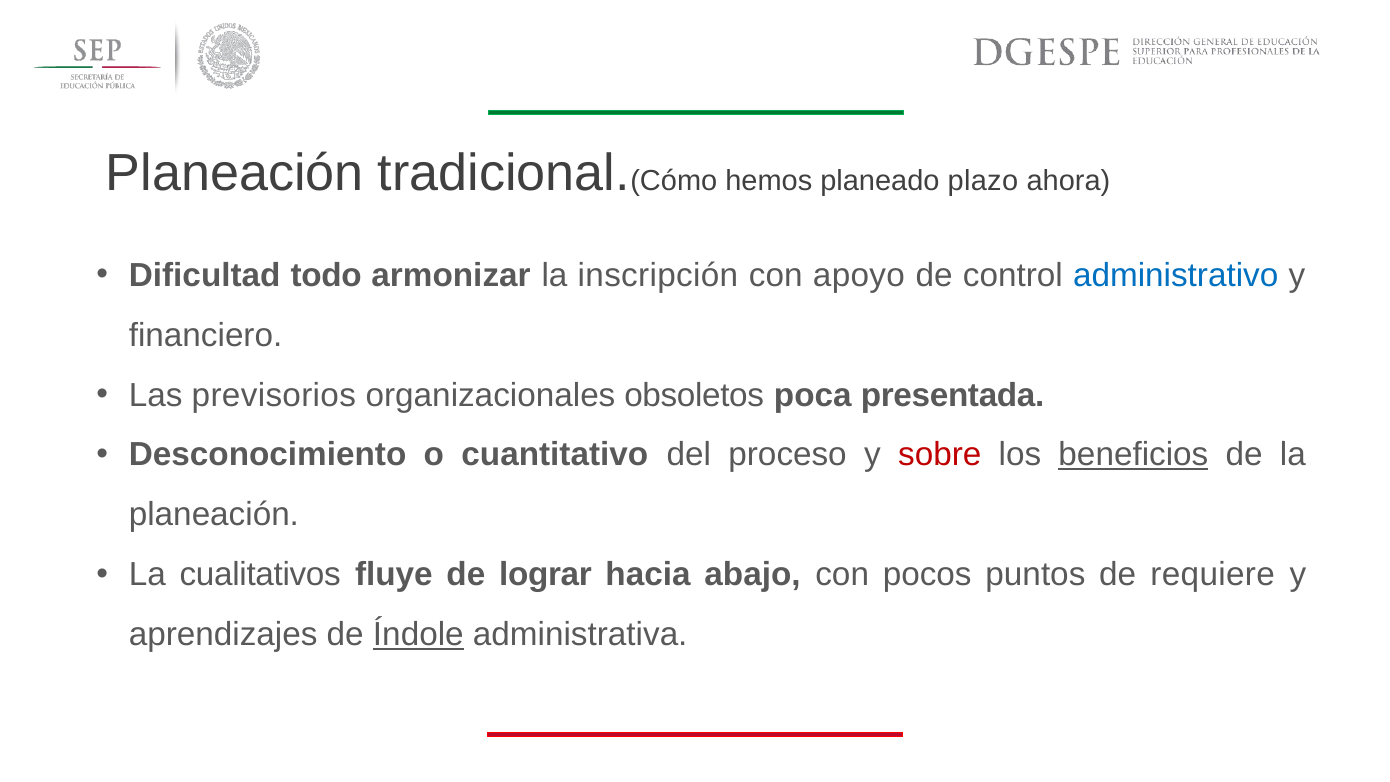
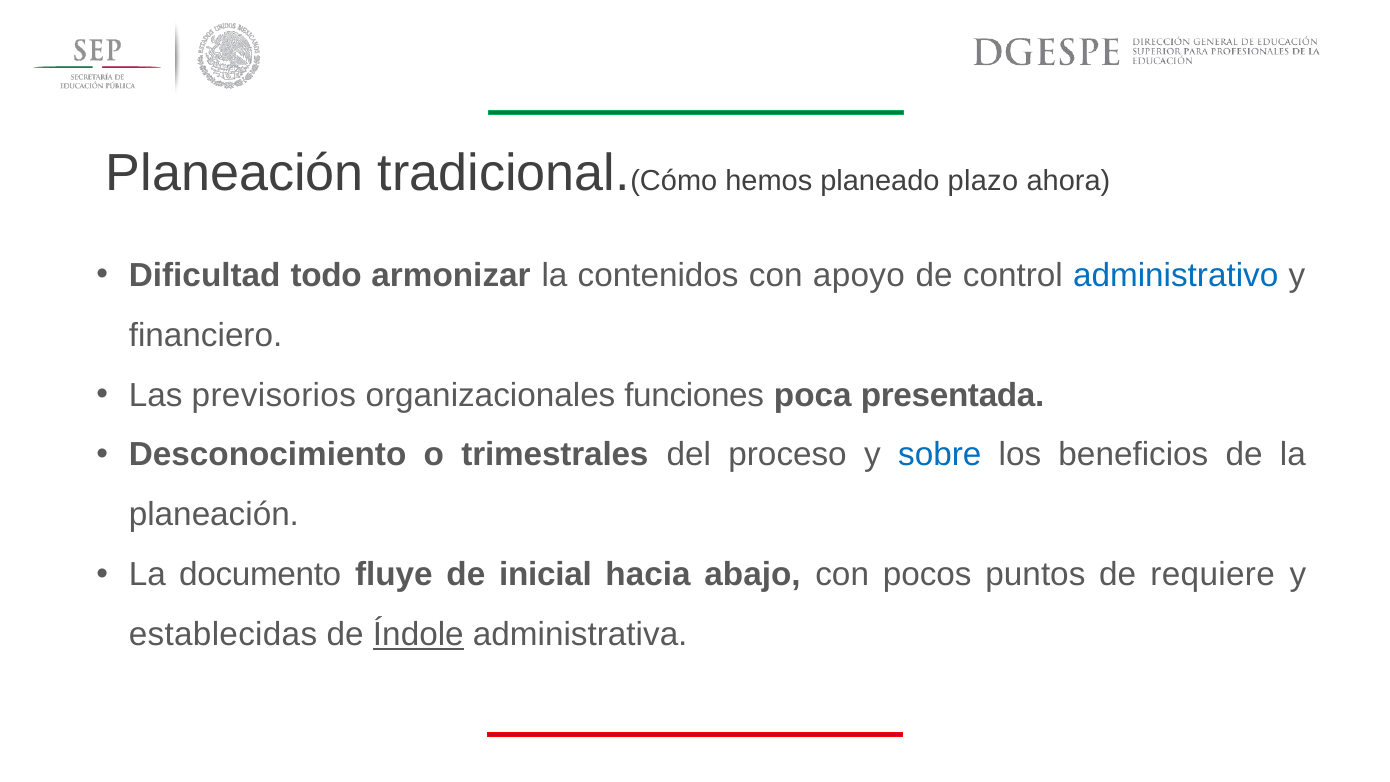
inscripción: inscripción -> contenidos (658, 275)
obsoletos: obsoletos -> funciones (694, 395)
cuantitativo: cuantitativo -> trimestrales (555, 455)
sobre colour: red -> blue (940, 455)
beneficios underline: present -> none (1133, 455)
cualitativos: cualitativos -> documento (260, 575)
lograr: lograr -> inicial (545, 575)
aprendizajes: aprendizajes -> establecidas (223, 635)
